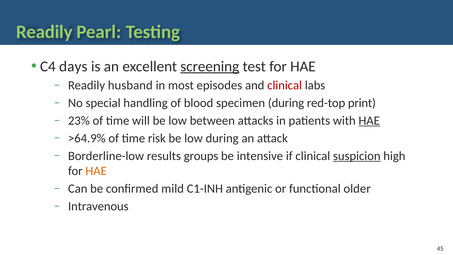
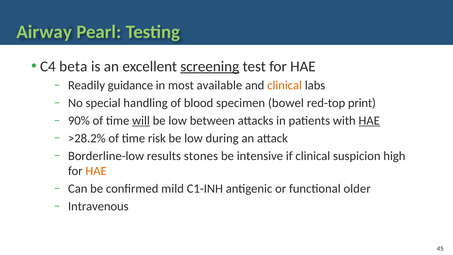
Readily: Readily -> Airway (44, 32)
days: days -> beta (73, 66)
husband: husband -> guidance (130, 85)
episodes: episodes -> available (219, 85)
clinical colour: red -> orange (285, 85)
specimen during: during -> bowel (286, 103)
23%: 23% -> 90% (79, 121)
will underline: none -> present (141, 121)
>64.9%: >64.9% -> >28.2% (87, 138)
groups: groups -> stones (201, 156)
suspicion underline: present -> none (357, 156)
